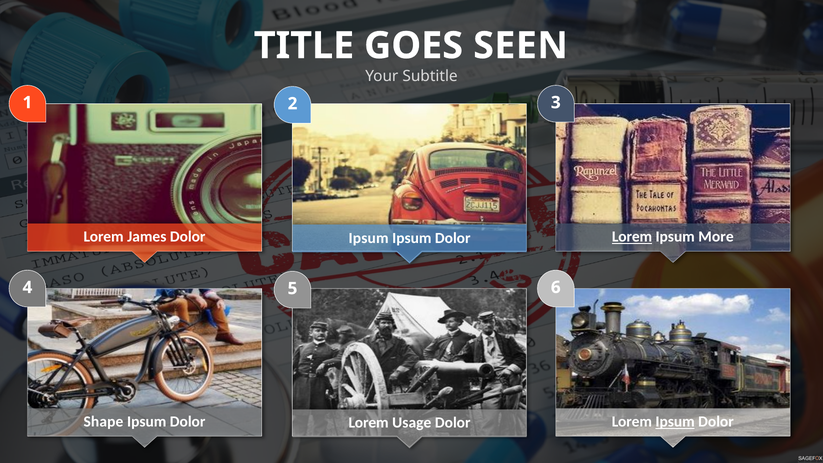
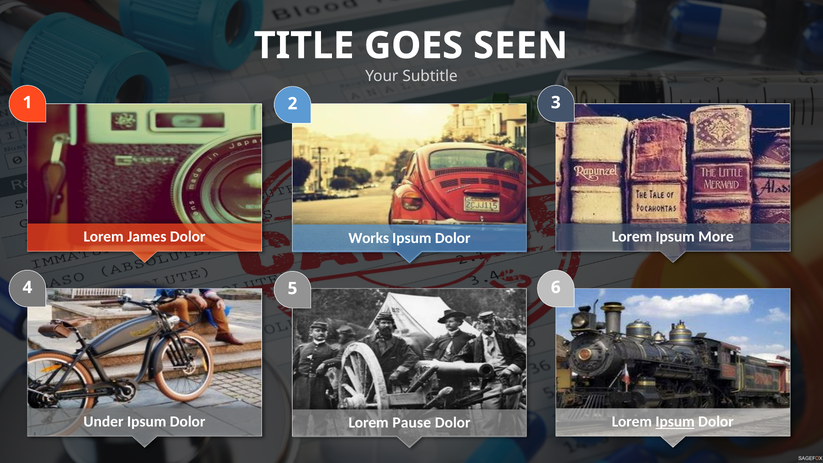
Lorem underline: present -> none (632, 237)
Ipsum: Ipsum -> Works (369, 238)
Shape: Shape -> Under (104, 422)
Usage: Usage -> Pause (412, 423)
